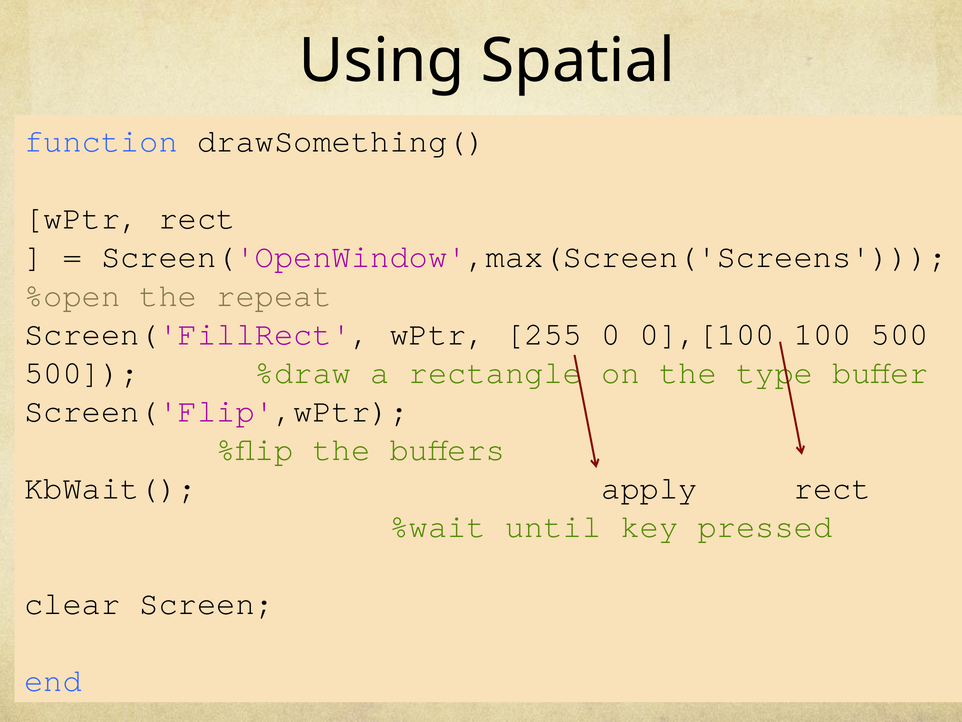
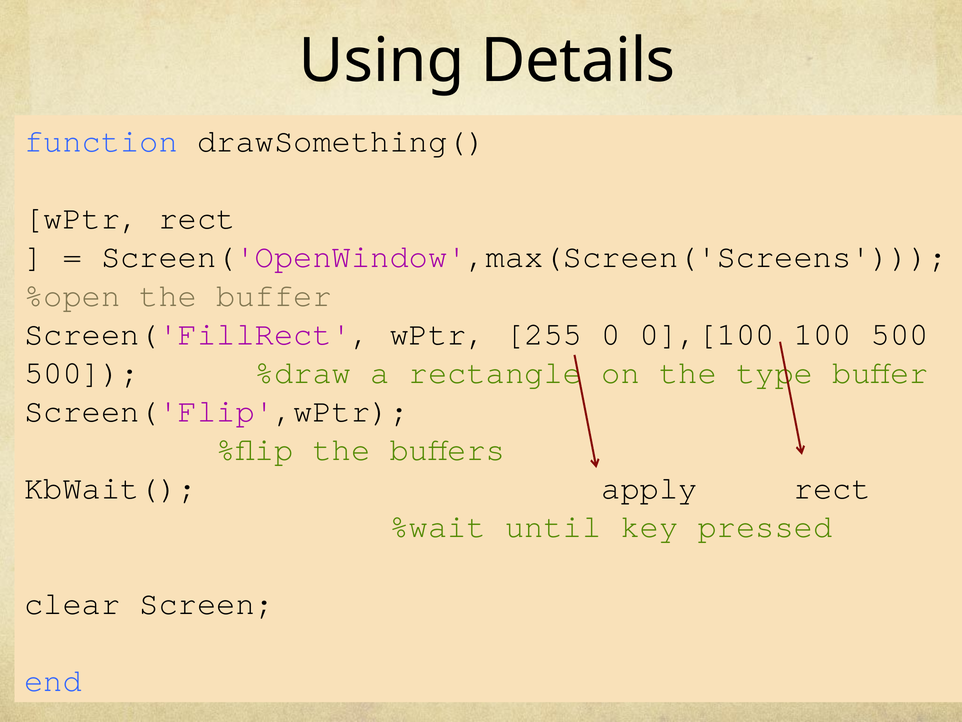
Spatial: Spatial -> Details (578, 61)
the repeat: repeat -> buffer (274, 295)
